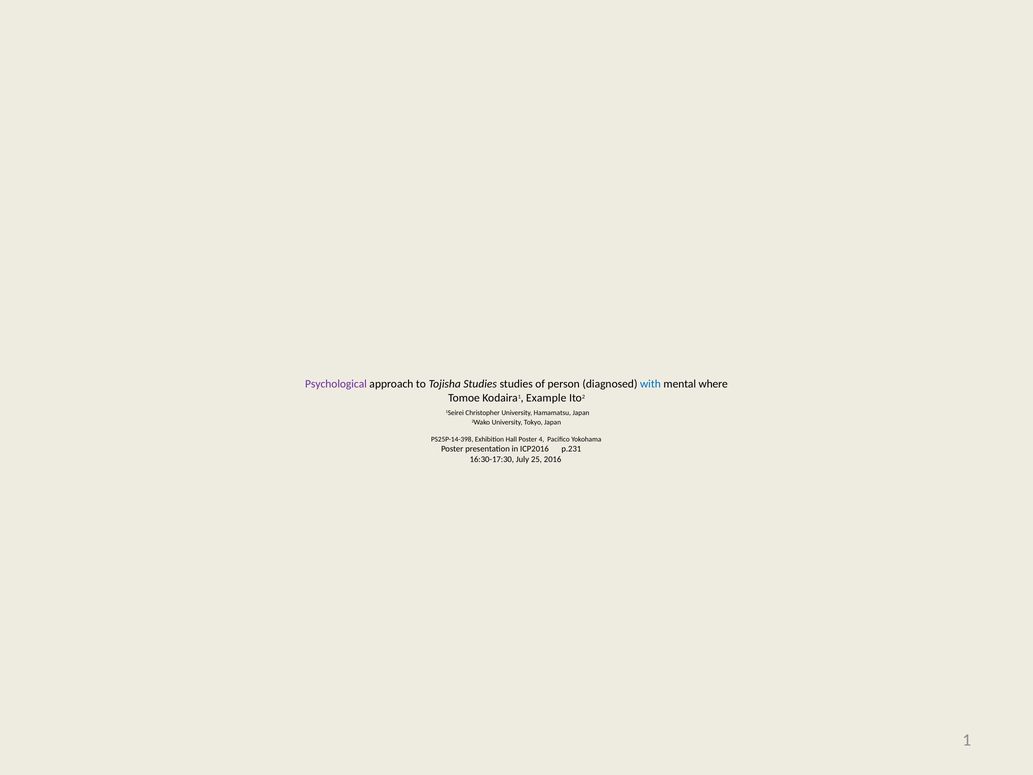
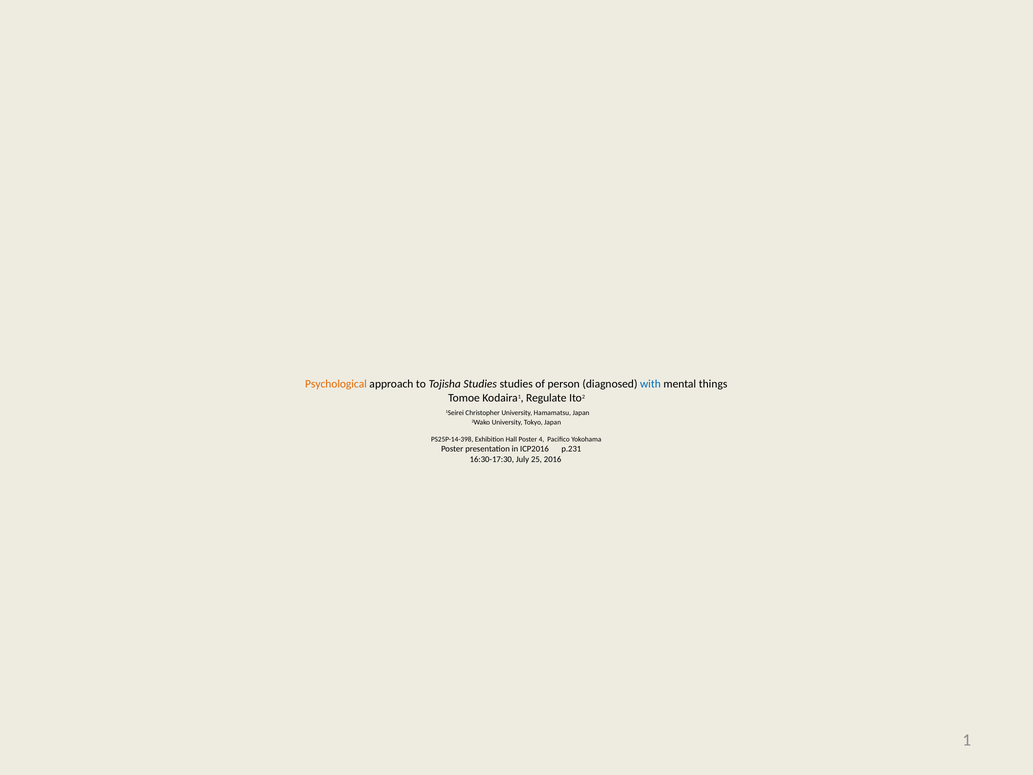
Psychological colour: purple -> orange (336, 384)
where: where -> things (713, 384)
Example: Example -> Regulate (546, 398)
